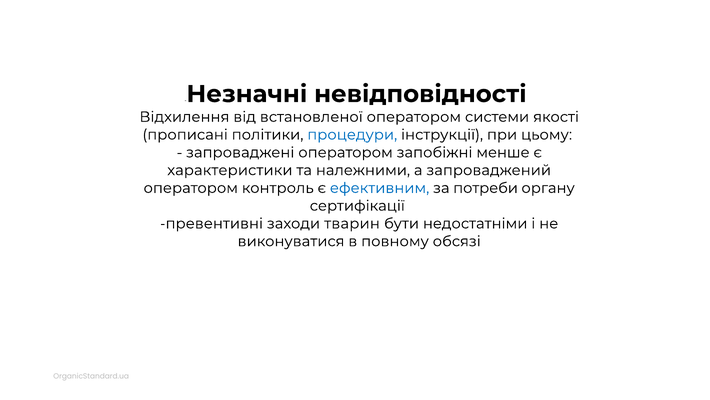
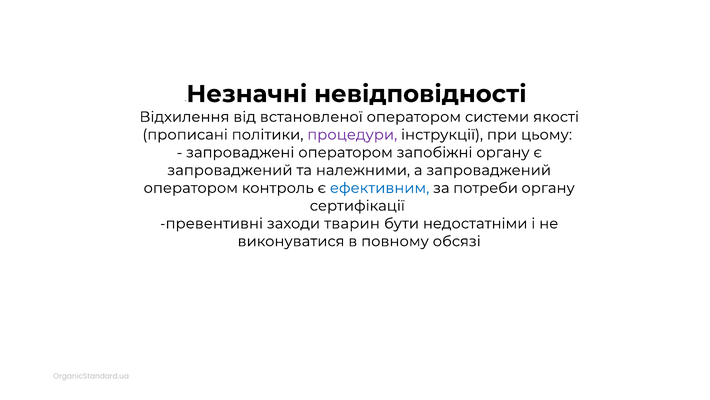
процедури colour: blue -> purple (352, 135)
запобіжні менше: менше -> органу (503, 152)
характеристики: характеристики -> запроваджений (230, 170)
